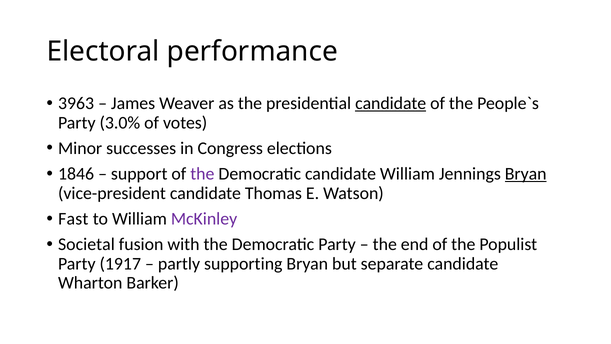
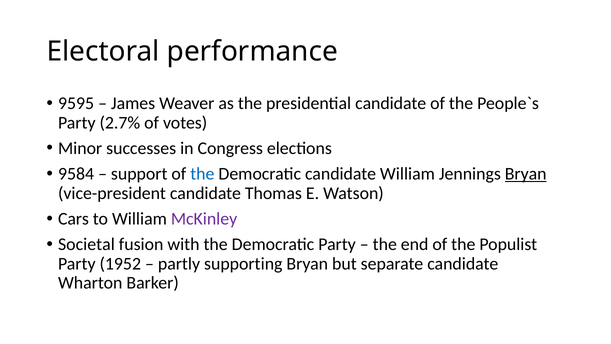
3963: 3963 -> 9595 (76, 103)
candidate underline: present -> none (391, 103)
3.0%: 3.0% -> 2.7% (120, 123)
1846: 1846 -> 9584 (76, 174)
the colour: purple -> blue (202, 174)
Fast: Fast -> Cars (73, 219)
1917: 1917 -> 1952 (120, 264)
